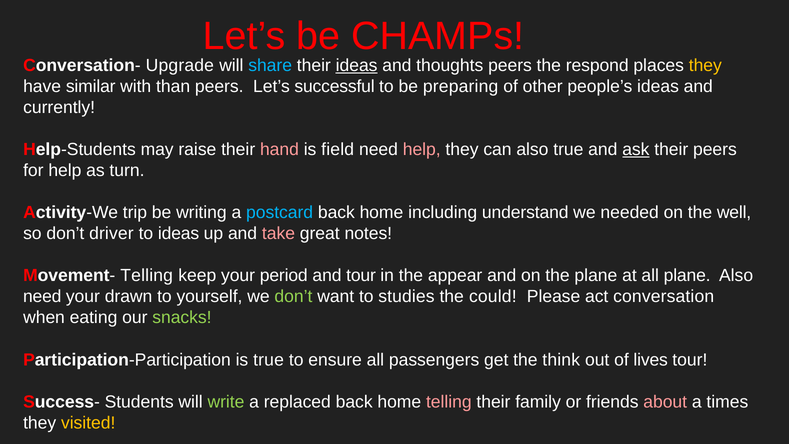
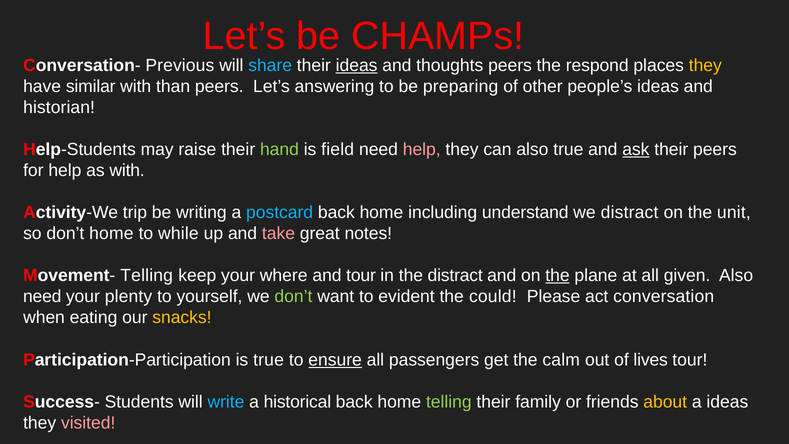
Upgrade: Upgrade -> Previous (180, 65)
successful: successful -> answering (334, 86)
currently: currently -> historian (59, 107)
hand colour: pink -> light green (279, 149)
as turn: turn -> with (127, 170)
we needed: needed -> distract (630, 212)
well: well -> unit (734, 212)
don’t driver: driver -> home (111, 233)
to ideas: ideas -> while (178, 233)
period: period -> where (284, 276)
the appear: appear -> distract (455, 276)
the underline: none -> present (557, 276)
all plane: plane -> given (687, 276)
drawn: drawn -> plenty (128, 297)
studies: studies -> evident (407, 297)
snacks colour: light green -> yellow (182, 318)
ensure underline: none -> present (335, 360)
think: think -> calm (561, 360)
write colour: light green -> light blue (226, 402)
replaced: replaced -> historical (297, 402)
telling colour: pink -> light green (449, 402)
about colour: pink -> yellow (665, 402)
a times: times -> ideas (727, 402)
visited colour: yellow -> pink (88, 423)
